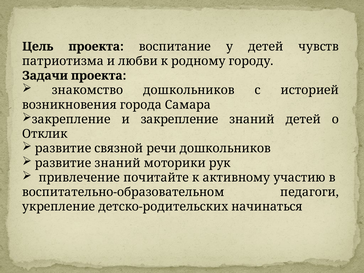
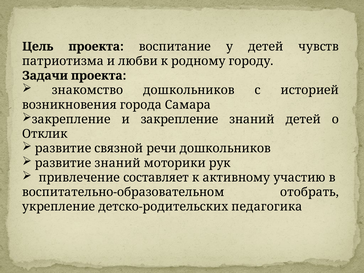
почитайте: почитайте -> составляет (156, 178)
педагоги: педагоги -> отобрать (310, 192)
начинаться: начинаться -> педагогика (267, 207)
